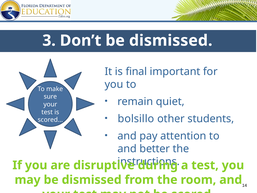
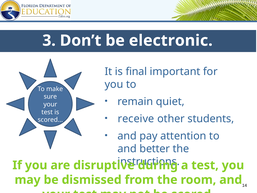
Don’t be dismissed: dismissed -> electronic (171, 40)
bolsillo: bolsillo -> receive (136, 119)
